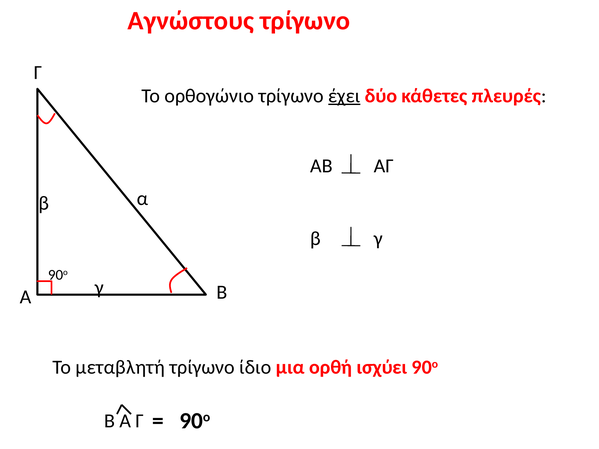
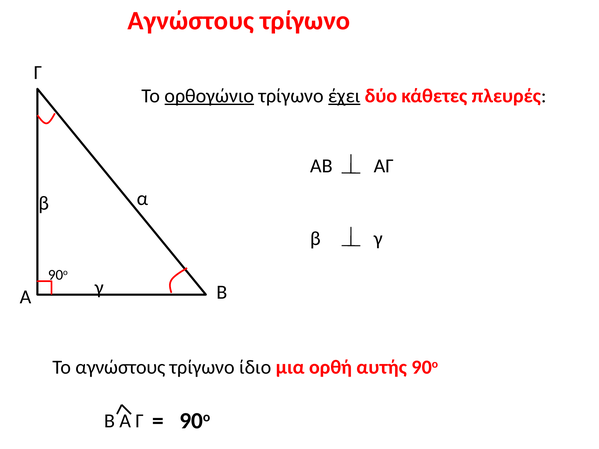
ορθογώνιο underline: none -> present (209, 96)
Το μεταβλητή: μεταβλητή -> αγνώστους (120, 367)
ισχύει: ισχύει -> αυτής (382, 367)
